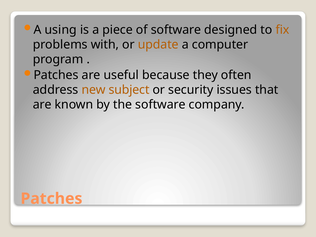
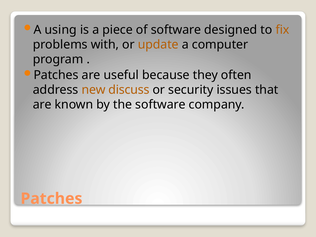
subject: subject -> discuss (129, 90)
